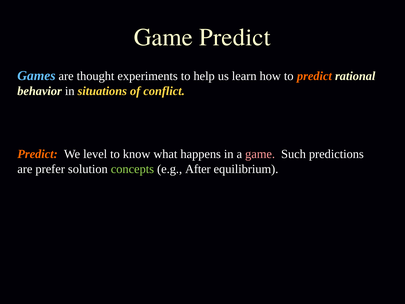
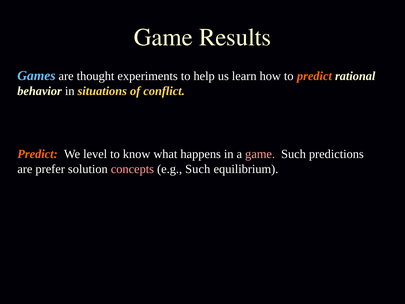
Game Predict: Predict -> Results (235, 37)
concepts colour: light green -> pink (132, 169)
e.g After: After -> Such (198, 169)
